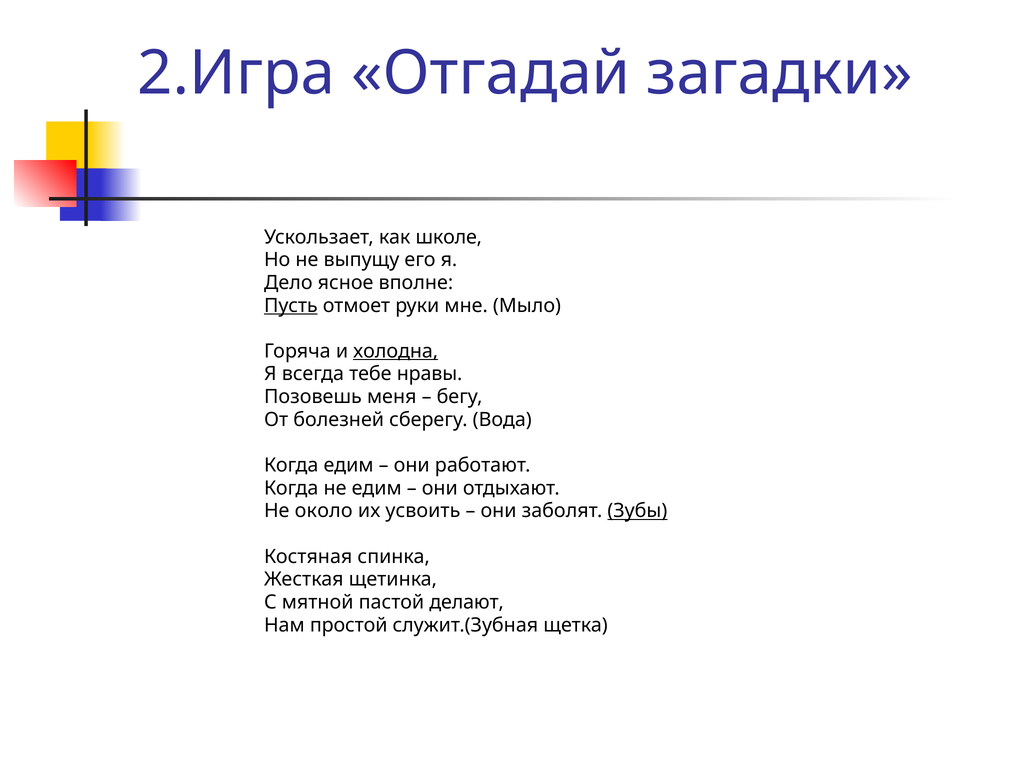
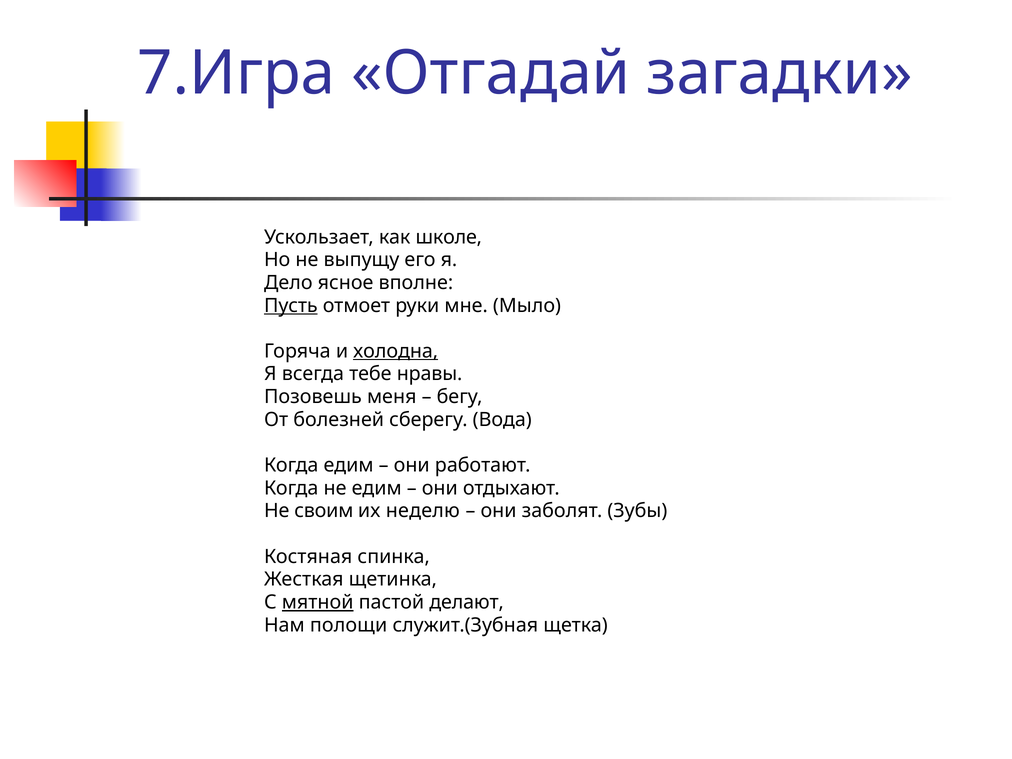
2.Игра: 2.Игра -> 7.Игра (236, 73)
около: около -> своим (324, 511)
усвоить: усвоить -> неделю (423, 511)
Зубы underline: present -> none (637, 511)
мятной underline: none -> present (318, 602)
простой: простой -> полощи (349, 625)
